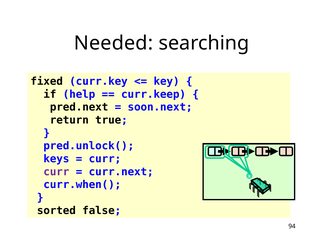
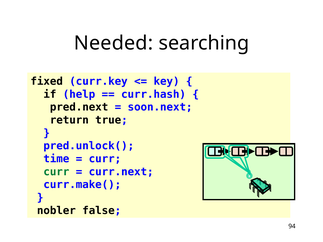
curr.keep: curr.keep -> curr.hash (154, 94)
keys: keys -> time (56, 159)
curr colour: purple -> green (56, 172)
curr.when(: curr.when( -> curr.make( (82, 185)
sorted: sorted -> nobler (56, 211)
